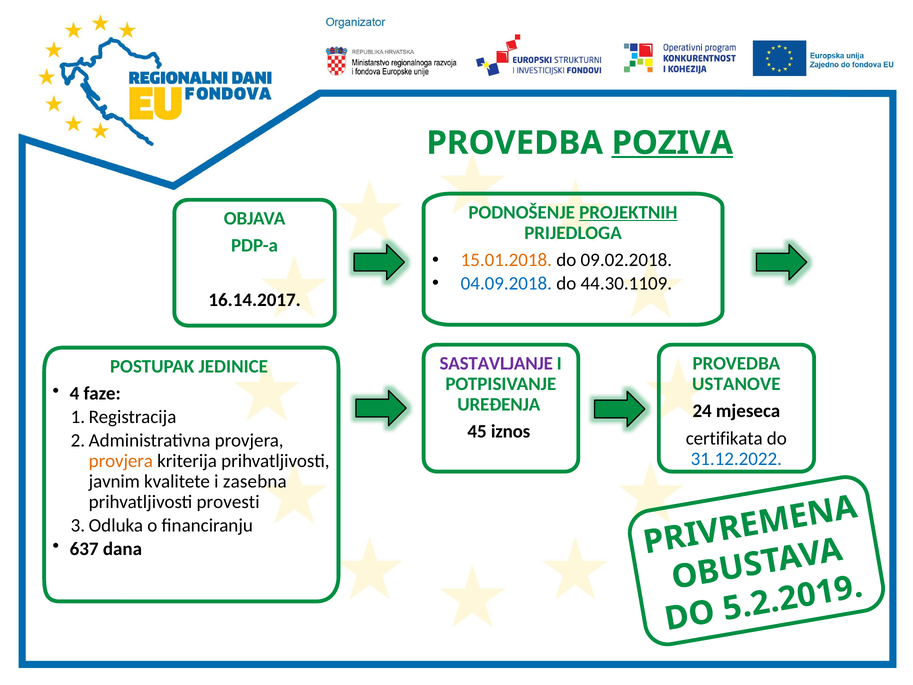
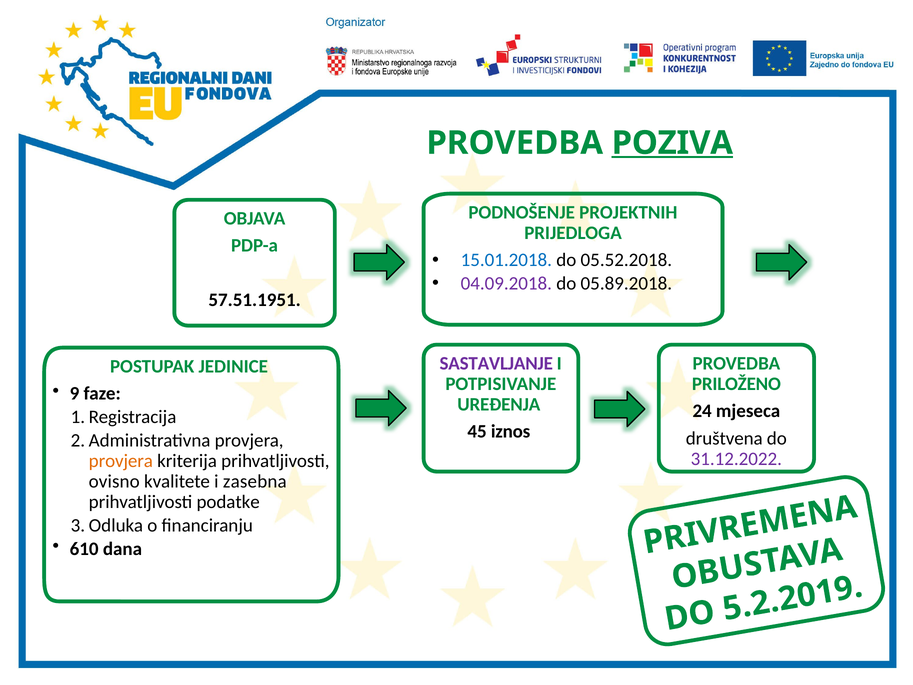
PROJEKTNIH underline: present -> none (628, 212)
15.01.2018 colour: orange -> blue (506, 260)
09.02.2018: 09.02.2018 -> 05.52.2018 (626, 260)
04.09.2018 colour: blue -> purple (506, 283)
44.30.1109: 44.30.1109 -> 05.89.2018 (626, 283)
16.14.2017: 16.14.2017 -> 57.51.1951 (255, 300)
USTANOVE: USTANOVE -> PRILOŽENO (736, 384)
4: 4 -> 9 (75, 393)
certifikata: certifikata -> društvena (724, 438)
31.12.2022 colour: blue -> purple (736, 459)
javnim: javnim -> ovisno (114, 481)
provesti: provesti -> podatke (228, 502)
637: 637 -> 610 (84, 549)
